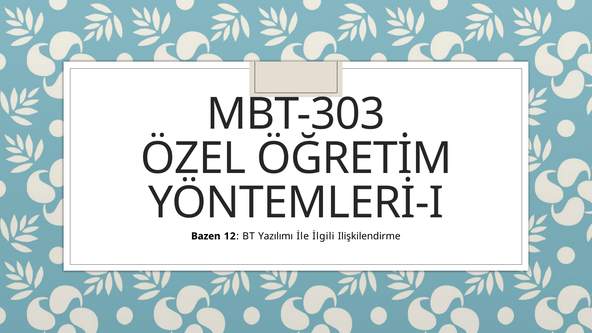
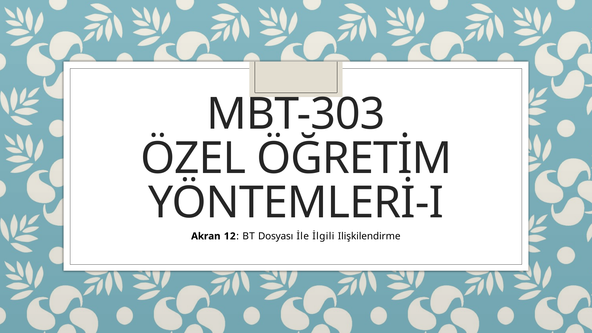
Bazen: Bazen -> Akran (206, 236)
Yazılımı: Yazılımı -> Dosyası (276, 236)
